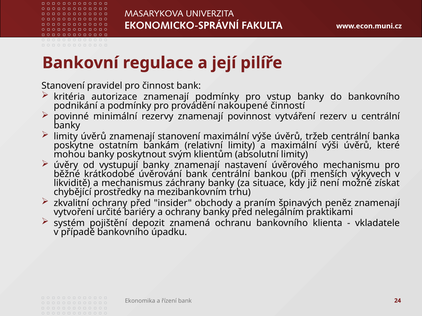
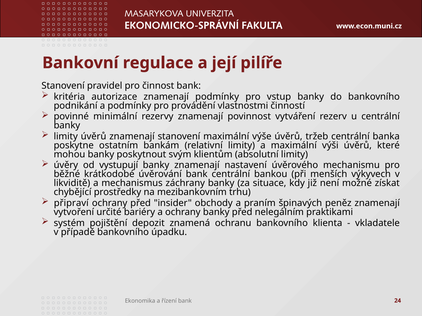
nakoupené: nakoupené -> vlastnostmi (243, 106)
zkvalitní: zkvalitní -> připraví (71, 203)
